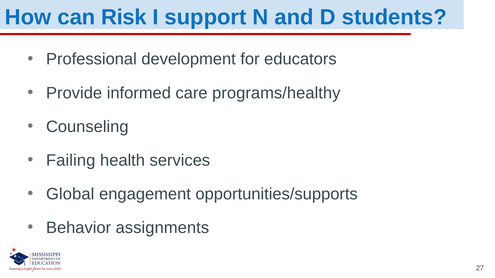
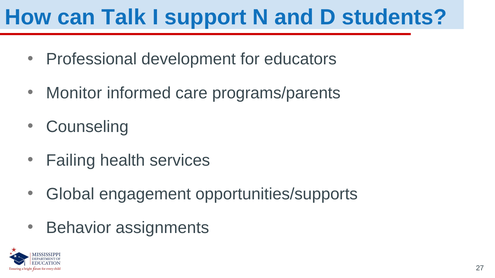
Risk: Risk -> Talk (124, 17)
Provide: Provide -> Monitor (74, 93)
programs/healthy: programs/healthy -> programs/parents (276, 93)
